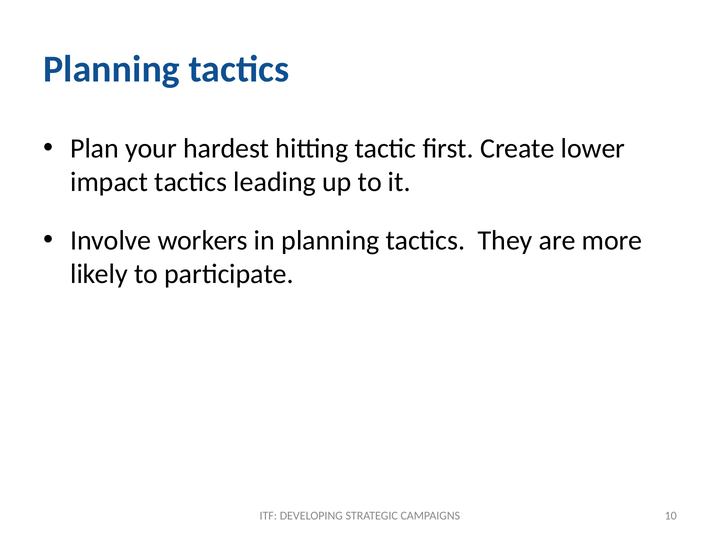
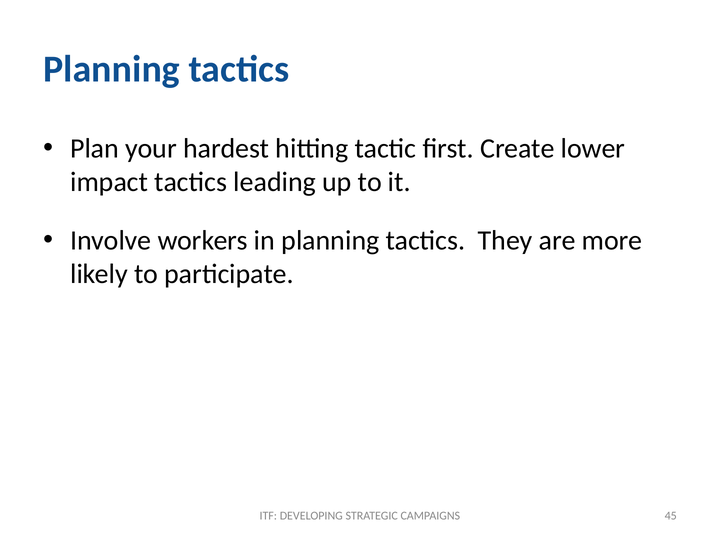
10: 10 -> 45 (671, 516)
